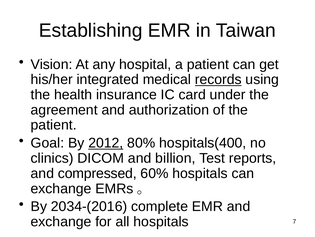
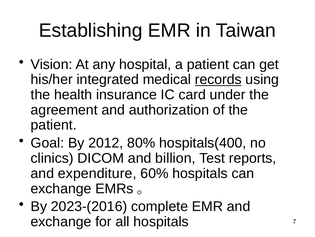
2012 underline: present -> none (106, 143)
compressed: compressed -> expenditure (97, 173)
2034-(2016: 2034-(2016 -> 2023-(2016 (89, 206)
